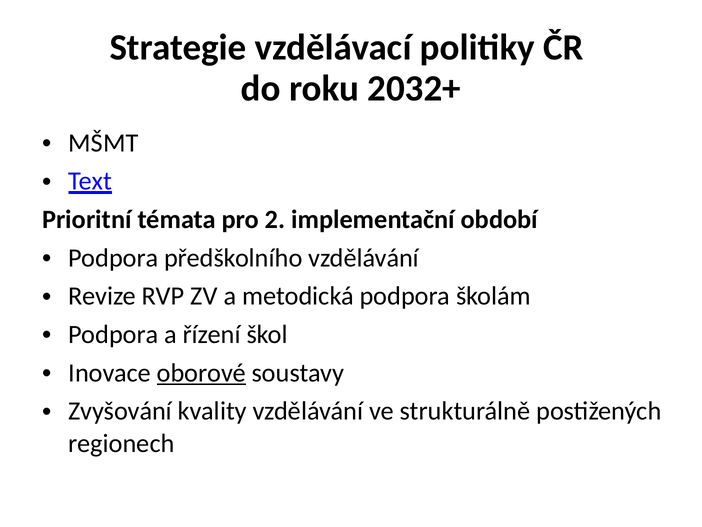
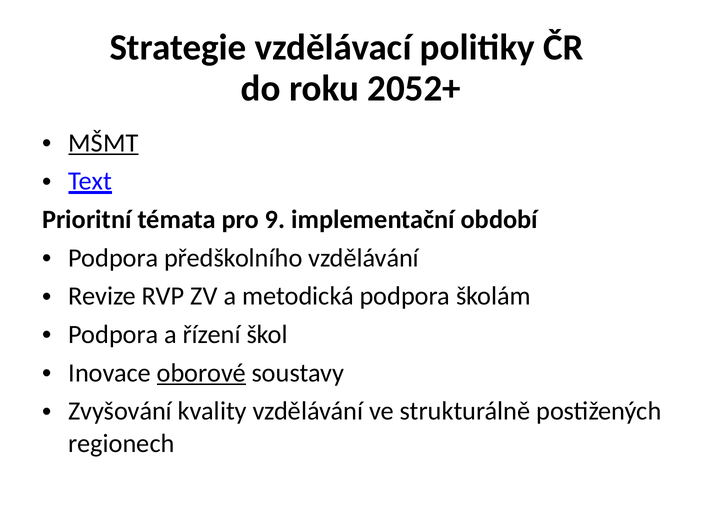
2032+: 2032+ -> 2052+ (414, 88)
MŠMT underline: none -> present (103, 143)
2: 2 -> 9 (275, 219)
